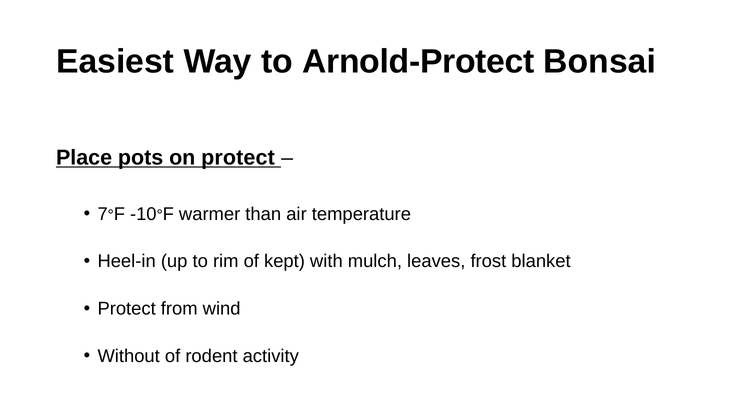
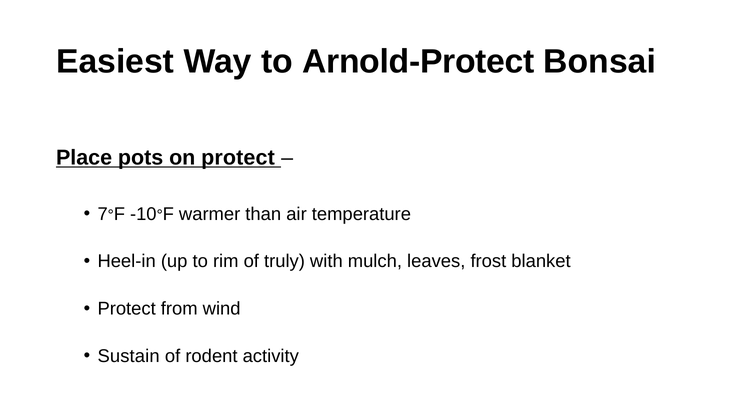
kept: kept -> truly (284, 261)
Without: Without -> Sustain (129, 356)
